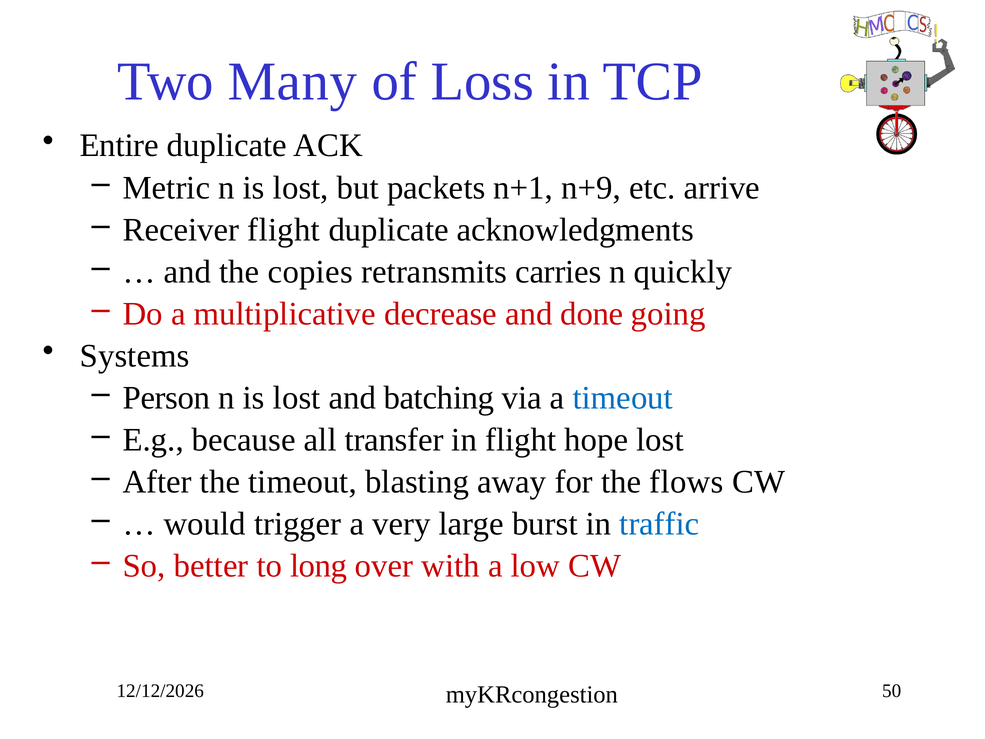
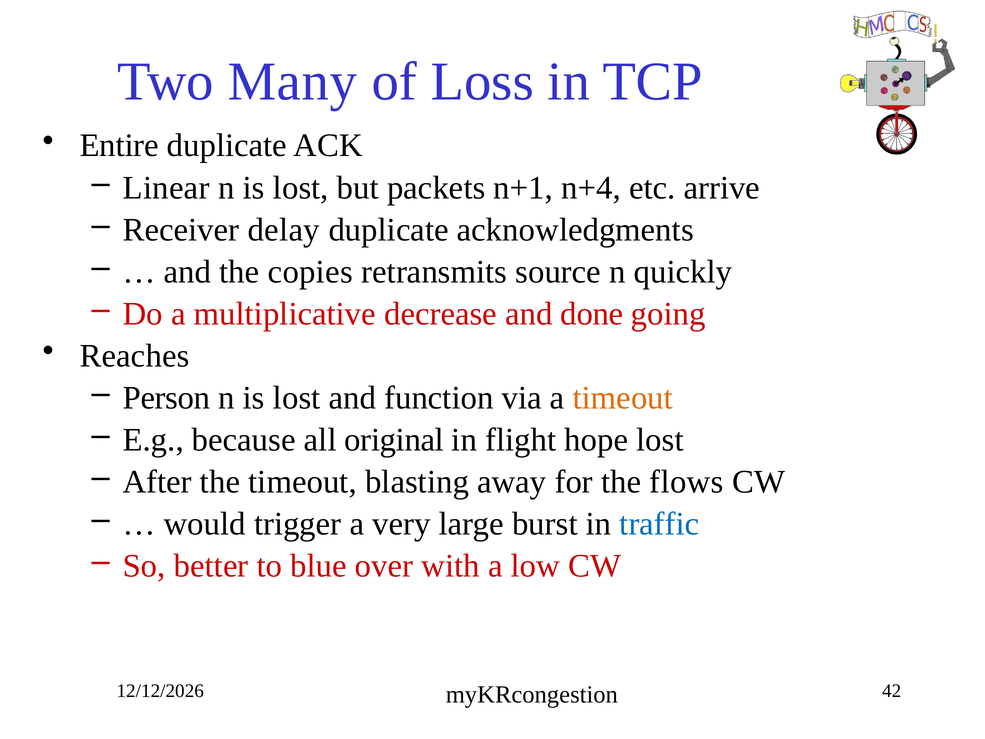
Metric: Metric -> Linear (166, 188)
n+9: n+9 -> n+4 (591, 188)
Receiver flight: flight -> delay (284, 230)
carries: carries -> source (558, 272)
Systems: Systems -> Reaches (135, 356)
batching: batching -> function (439, 398)
timeout colour: blue -> orange (623, 398)
transfer: transfer -> original (394, 440)
long: long -> blue (319, 566)
50: 50 -> 42 (892, 691)
